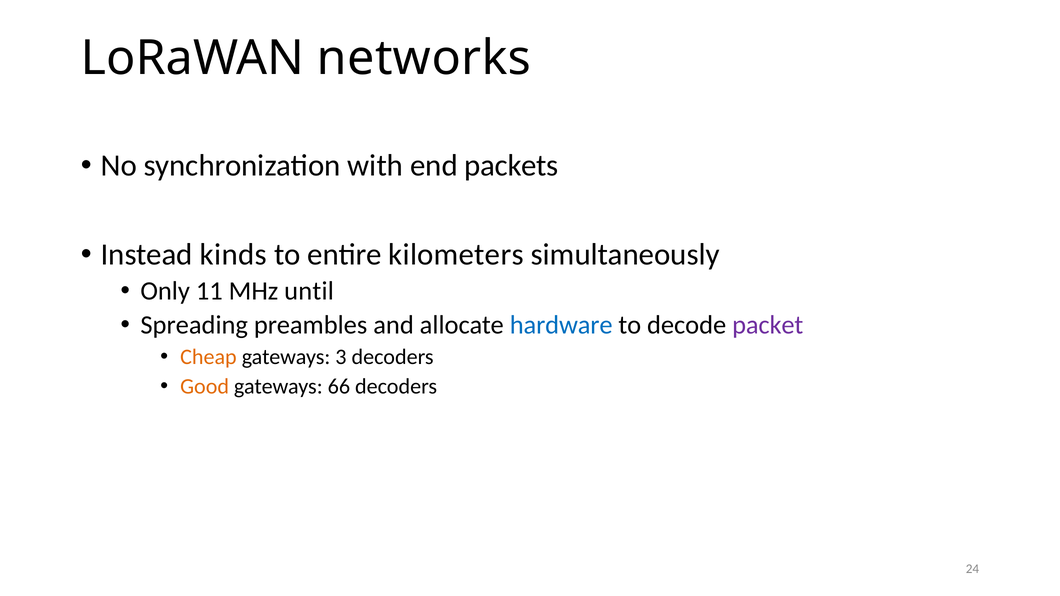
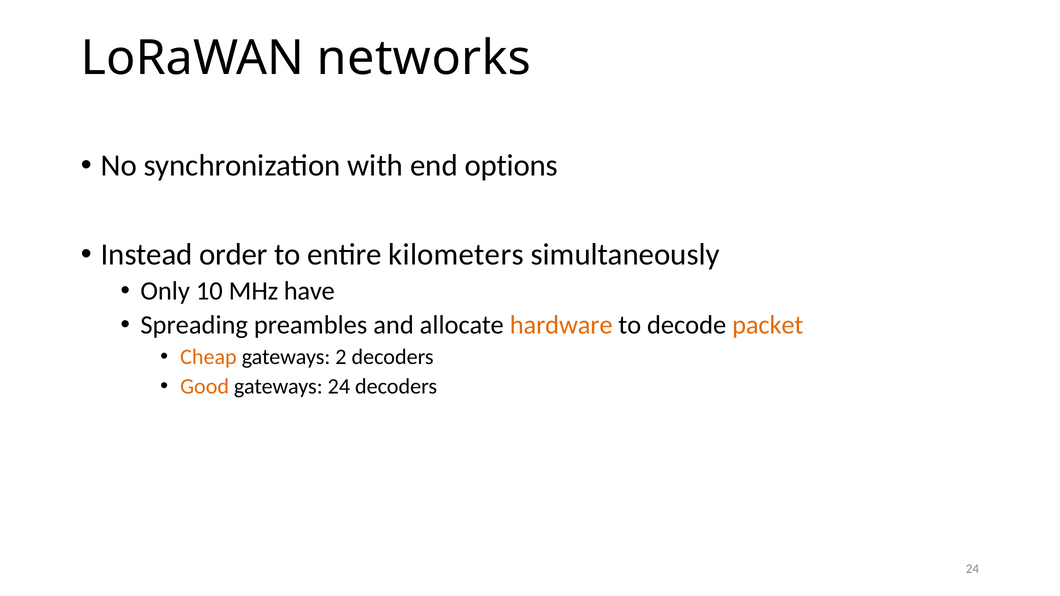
packets: packets -> options (511, 166)
kinds: kinds -> order (234, 255)
11: 11 -> 10 (209, 291)
until: until -> have (309, 291)
hardware colour: blue -> orange (561, 325)
packet colour: purple -> orange (768, 325)
3: 3 -> 2 (341, 357)
gateways 66: 66 -> 24 (339, 386)
